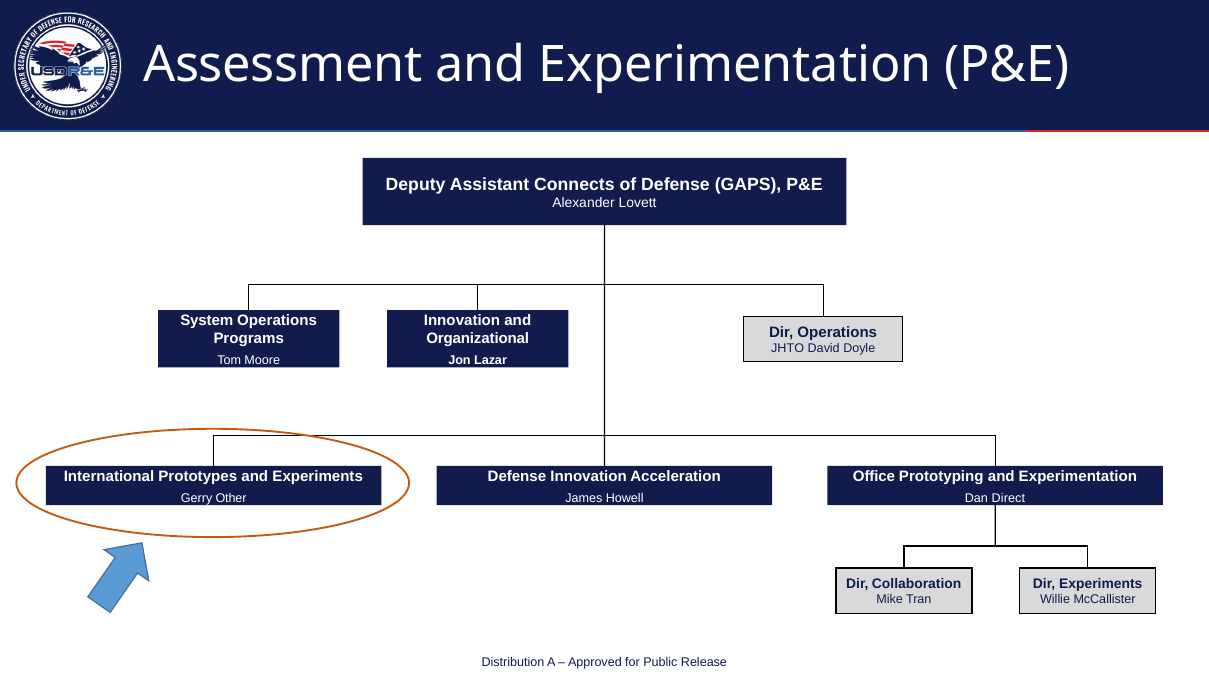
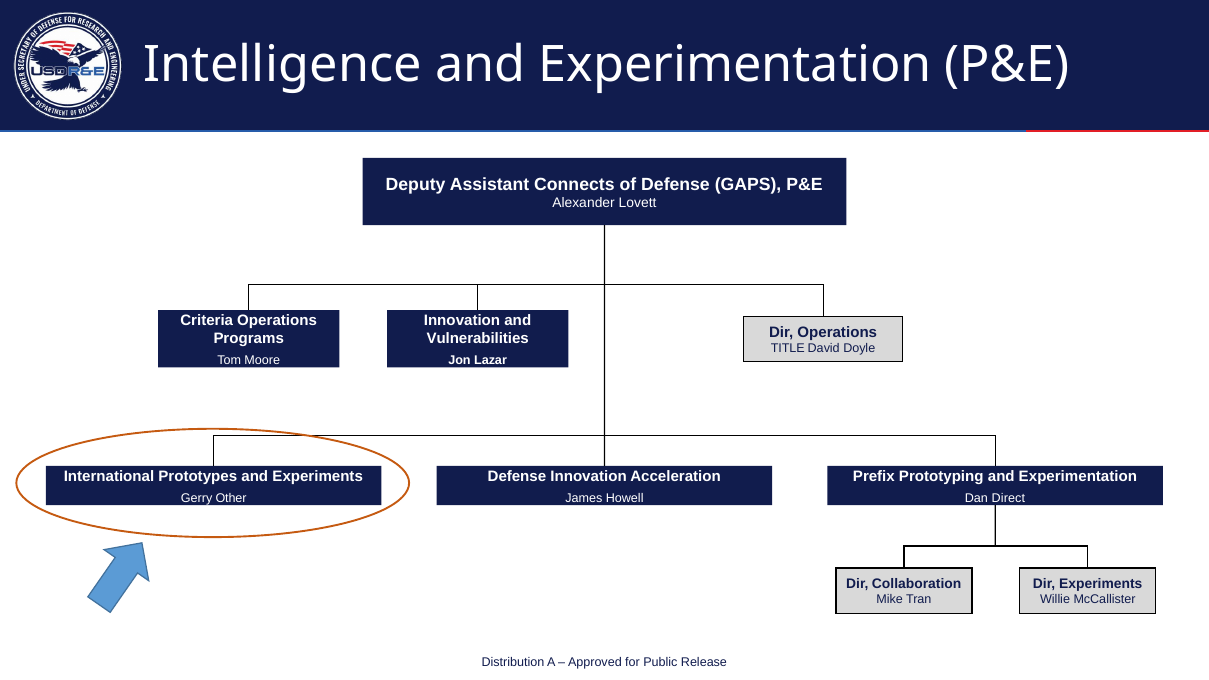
Assessment: Assessment -> Intelligence (283, 65)
System: System -> Criteria (207, 320)
Organizational: Organizational -> Vulnerabilities (478, 339)
JHTO: JHTO -> TITLE (788, 349)
Office: Office -> Prefix (874, 476)
